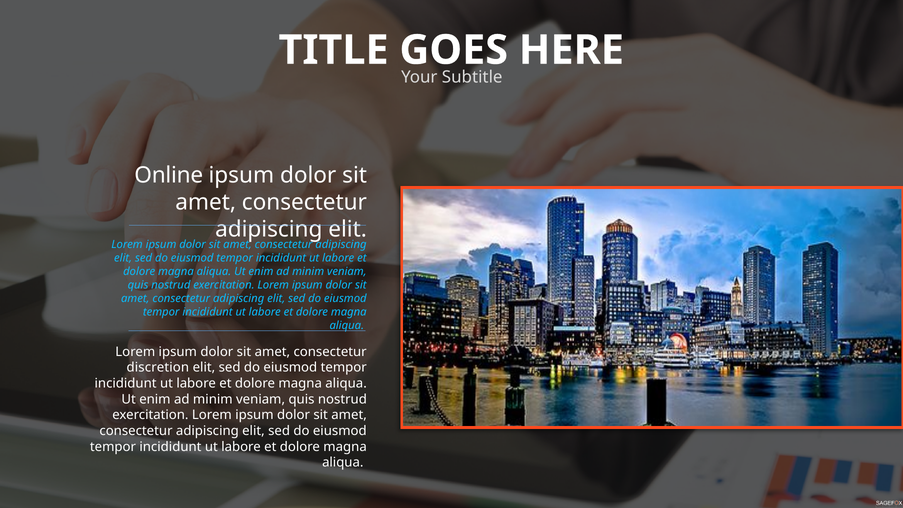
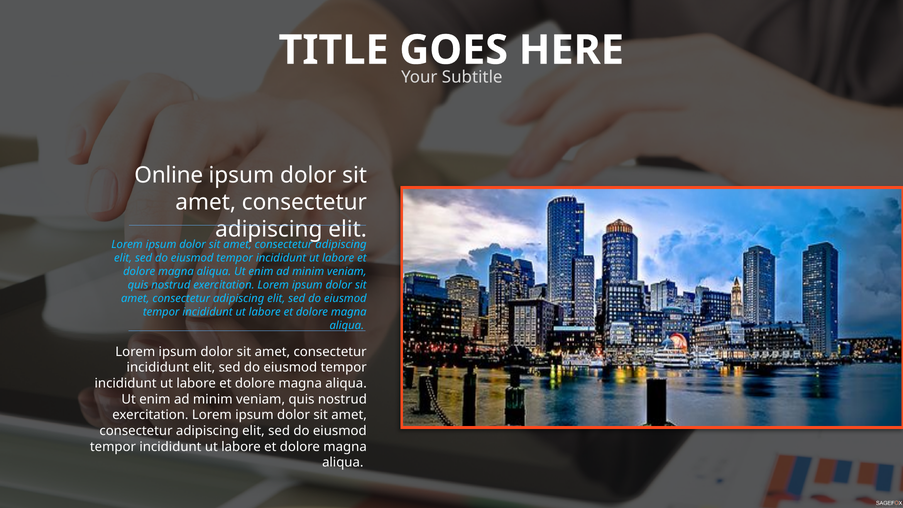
discretion: discretion -> incididunt (158, 368)
